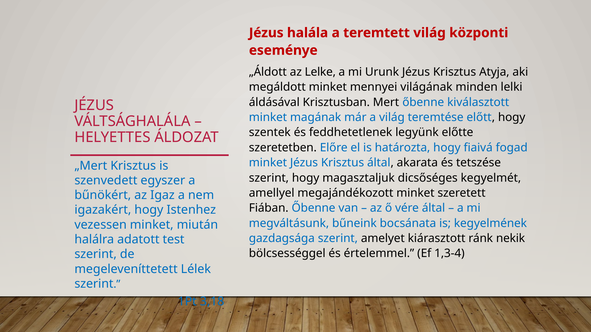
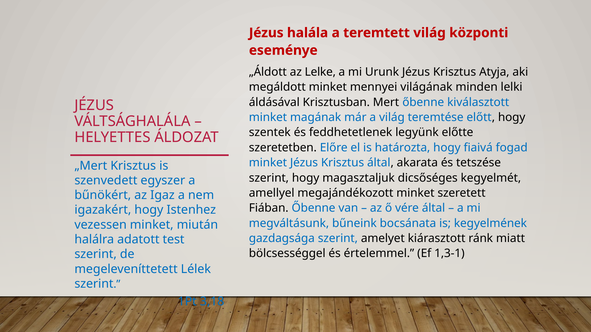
nekik: nekik -> miatt (511, 239)
1,3-4: 1,3-4 -> 1,3-1 (449, 254)
